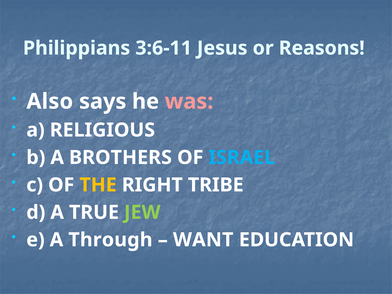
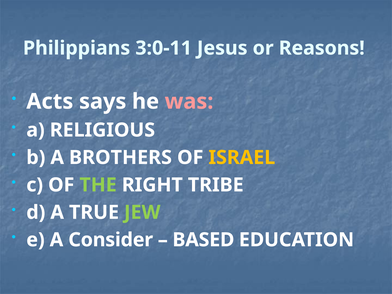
3:6-11: 3:6-11 -> 3:0-11 (164, 48)
Also: Also -> Acts (50, 101)
ISRAEL colour: light blue -> yellow (242, 158)
THE colour: yellow -> light green (98, 185)
Through: Through -> Consider (111, 240)
WANT: WANT -> BASED (203, 240)
